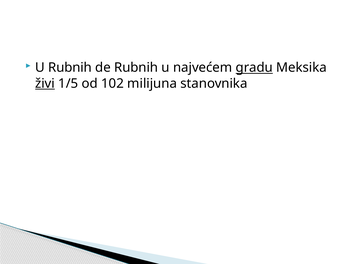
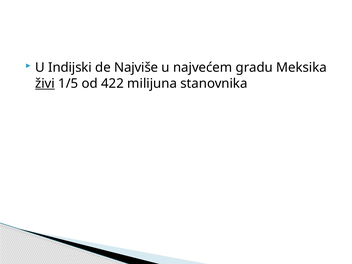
U Rubnih: Rubnih -> Indijski (70, 68)
de Rubnih: Rubnih -> Najviše (136, 68)
gradu underline: present -> none (254, 68)
102: 102 -> 422 (113, 83)
